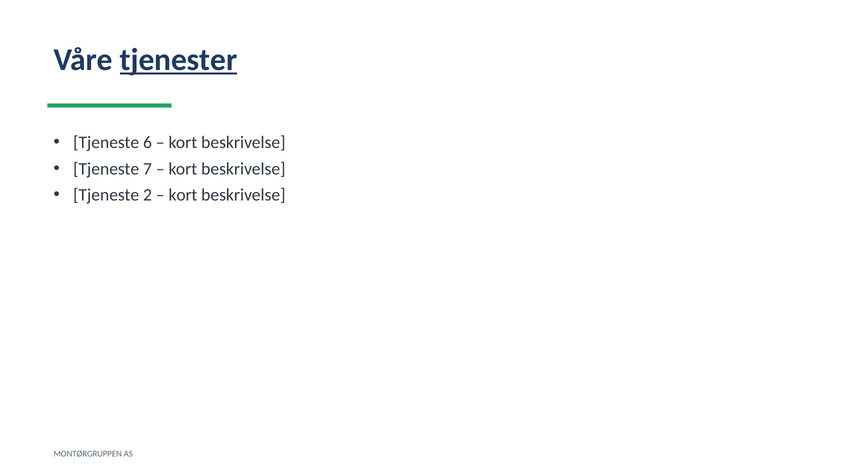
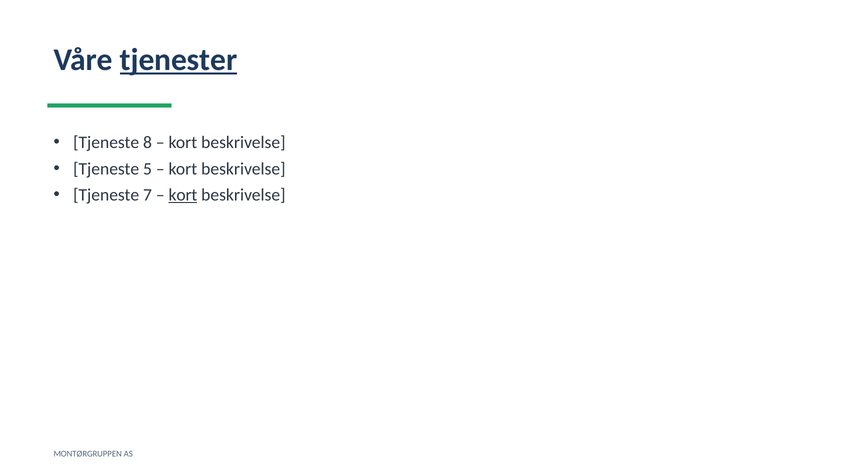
6: 6 -> 8 (147, 142)
7: 7 -> 5 (147, 169)
2: 2 -> 7 (147, 195)
kort underline: none -> present (183, 195)
